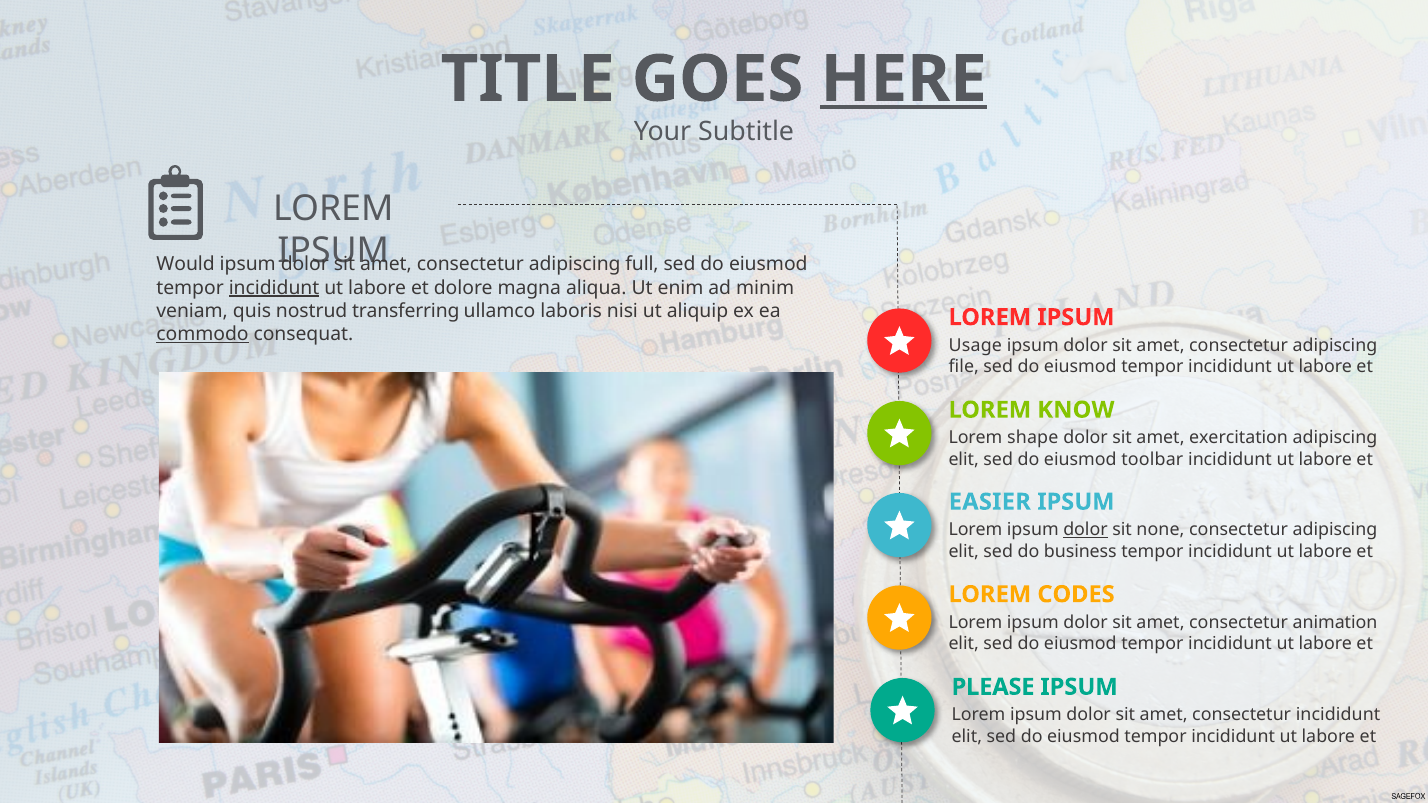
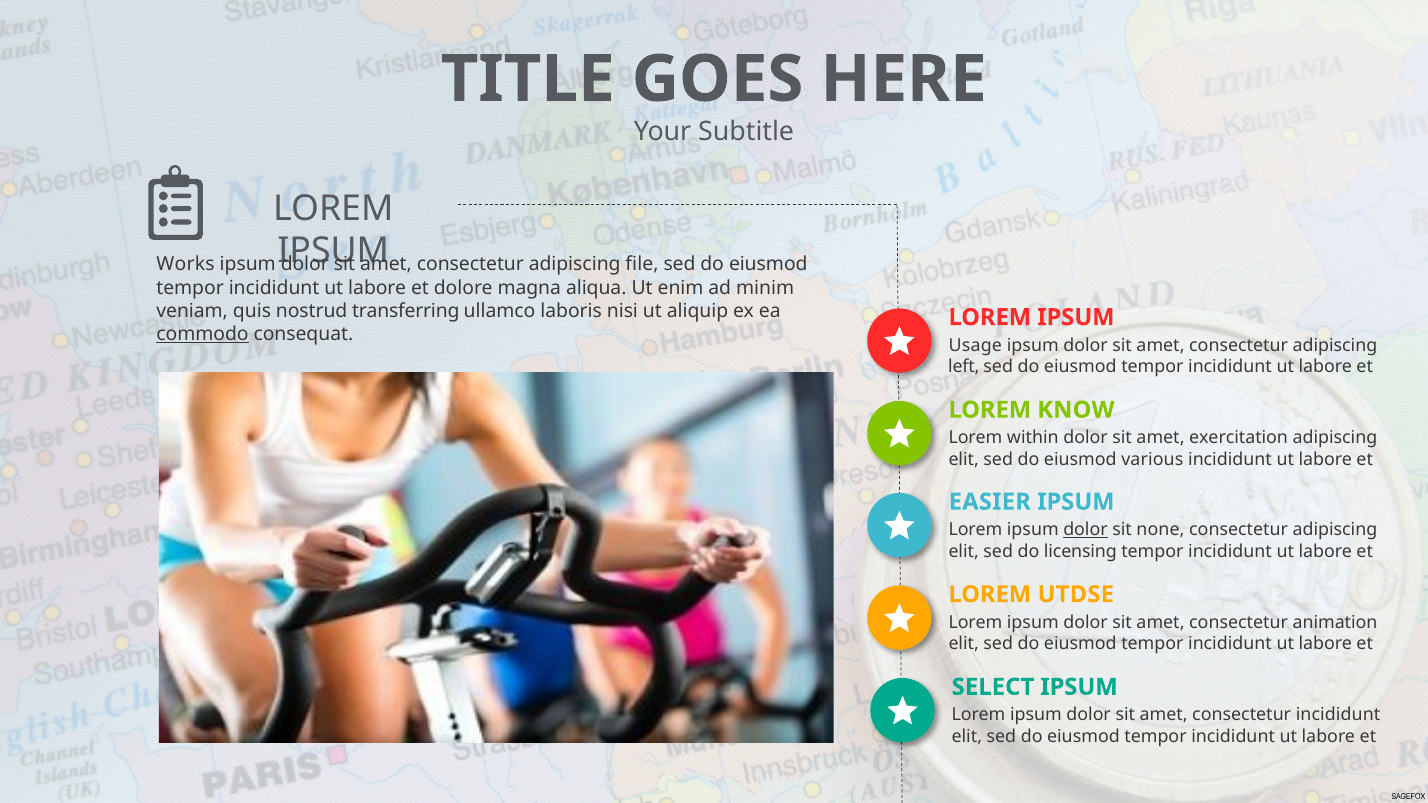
HERE underline: present -> none (904, 79)
Would: Would -> Works (186, 264)
full: full -> file (642, 264)
incididunt underline: present -> none (274, 288)
file: file -> left (964, 367)
shape: shape -> within (1033, 438)
toolbar: toolbar -> various (1152, 460)
business: business -> licensing (1080, 552)
CODES: CODES -> UTDSE (1076, 595)
PLEASE: PLEASE -> SELECT (993, 687)
